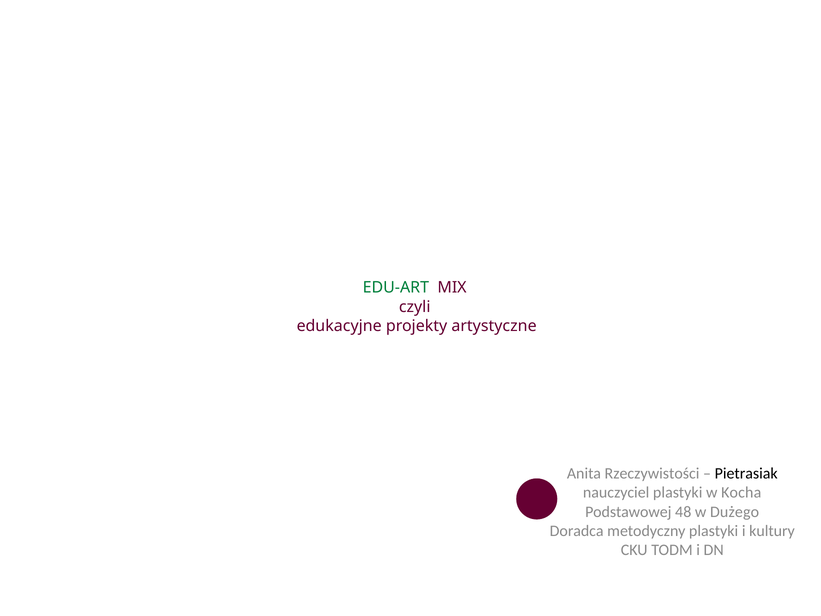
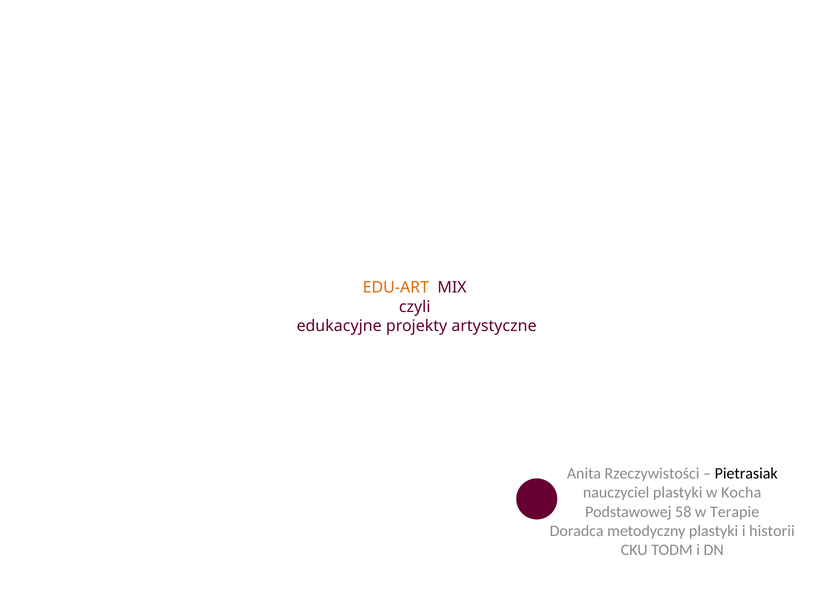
EDU-ART colour: green -> orange (396, 288)
48: 48 -> 58 (683, 512)
Dużego: Dużego -> Terapie (735, 512)
kultury: kultury -> historii (772, 531)
